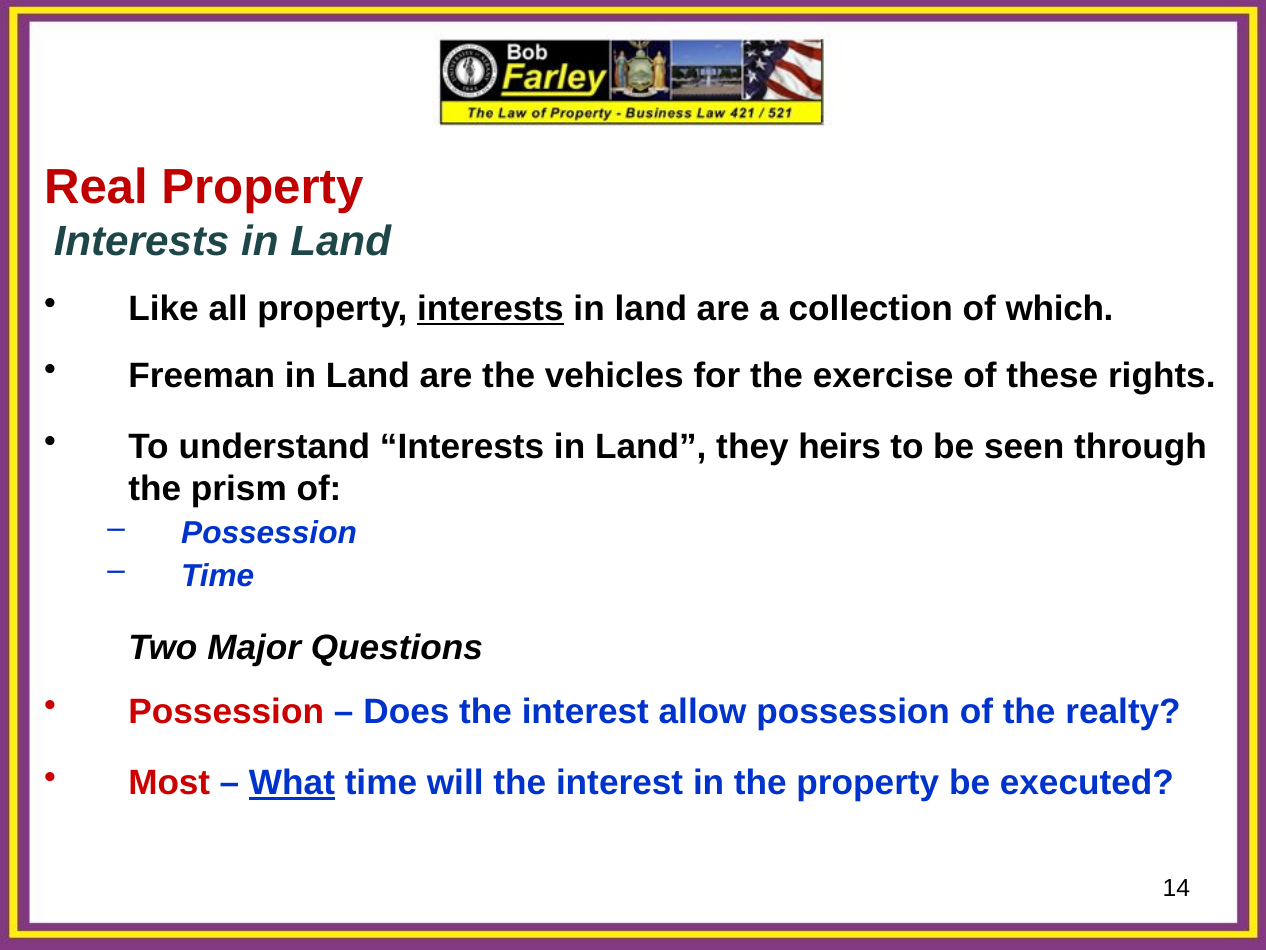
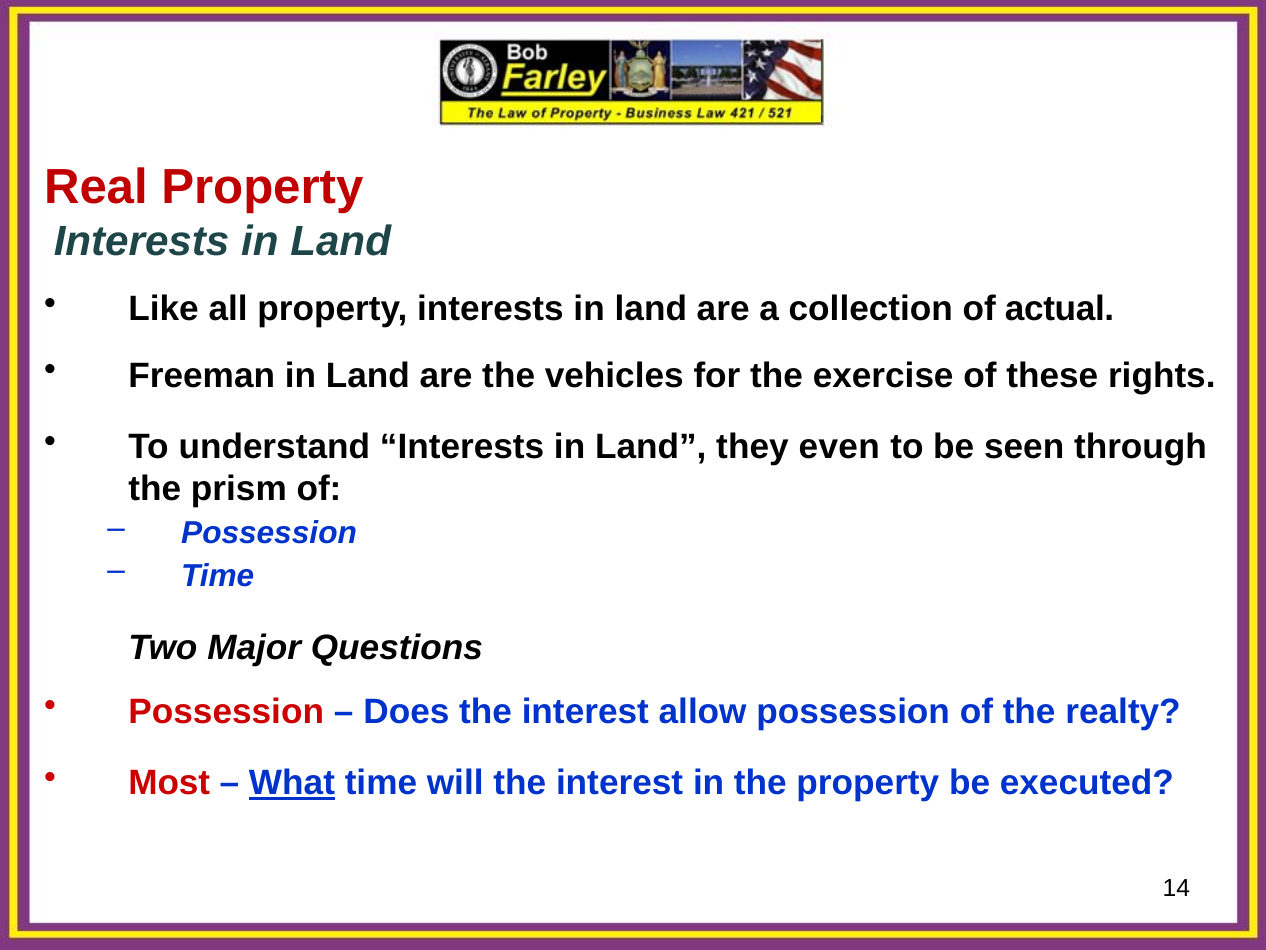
interests underline: present -> none (490, 309)
which: which -> actual (1060, 309)
heirs: heirs -> even (839, 447)
